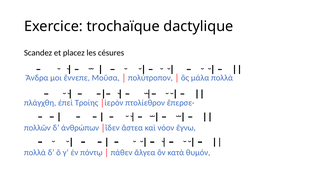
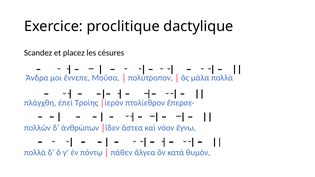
trochaïque: trochaïque -> proclitique (123, 26)
